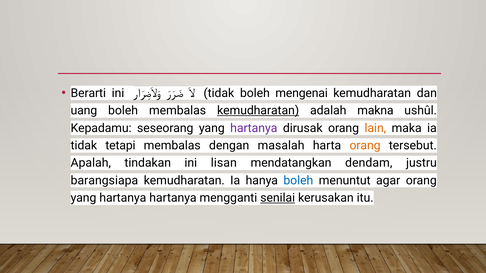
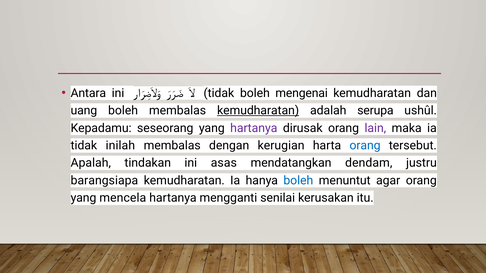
Berarti: Berarti -> Antara (88, 93)
makna: makna -> serupa (375, 111)
lain colour: orange -> purple (375, 128)
tetapi: tetapi -> inilah (120, 146)
masalah: masalah -> kerugian (281, 146)
orang colour: orange -> blue (365, 146)
lisan: lisan -> asas (224, 163)
hartanya: hartanya -> mencela (123, 198)
senilai underline: present -> none (278, 198)
